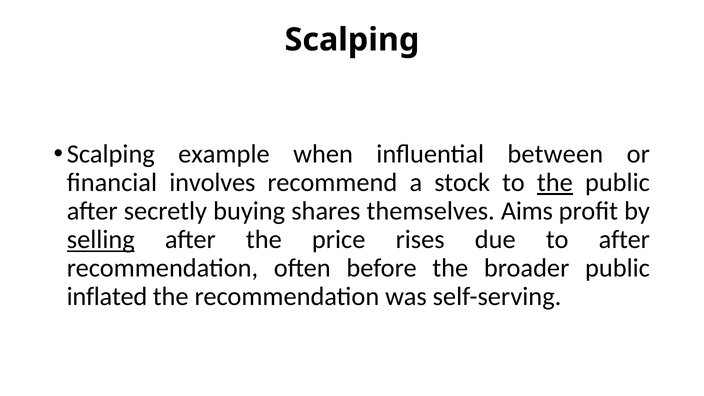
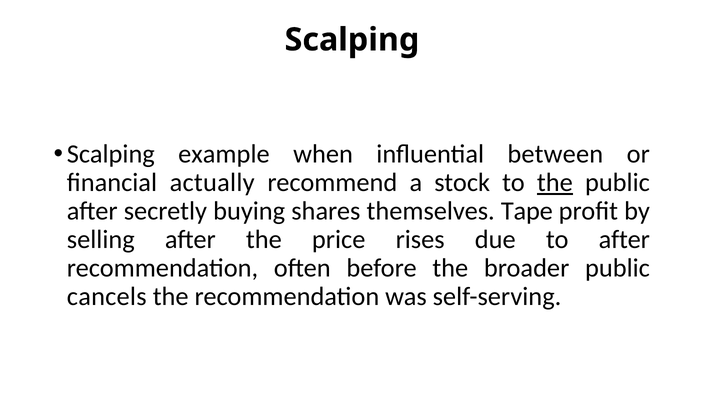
involves: involves -> actually (212, 183)
Aims: Aims -> Tape (527, 211)
selling underline: present -> none (101, 240)
inflated: inflated -> cancels (107, 297)
